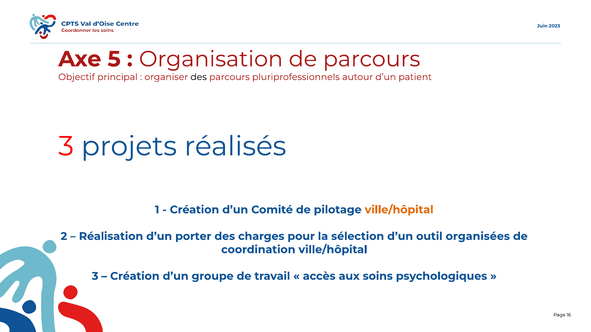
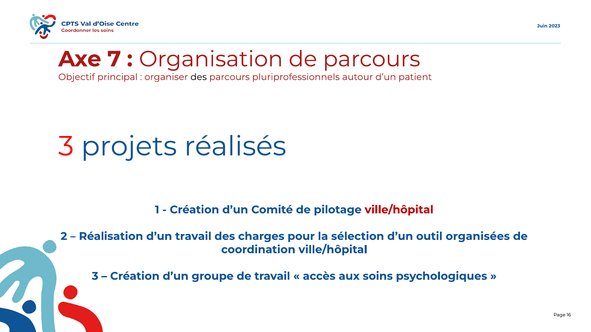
5: 5 -> 7 (114, 59)
ville/hôpital colour: orange -> red (399, 210)
d’un porter: porter -> travail (193, 237)
